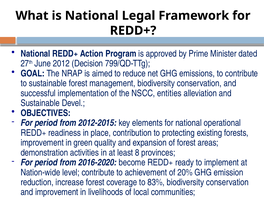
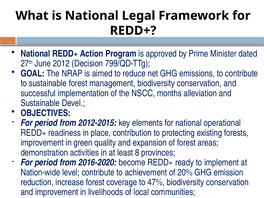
entities: entities -> months (169, 93)
83%: 83% -> 47% (156, 182)
